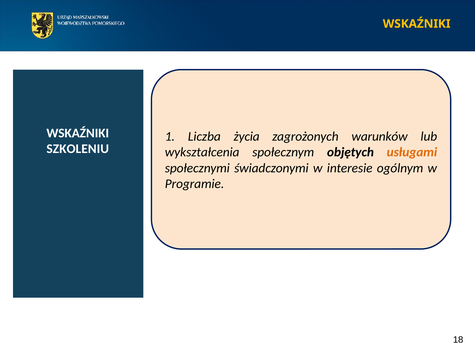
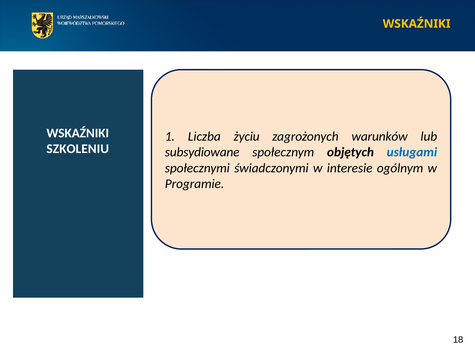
życia: życia -> życiu (247, 137)
wykształcenia: wykształcenia -> subsydiowane (202, 152)
usługami colour: orange -> blue (412, 152)
